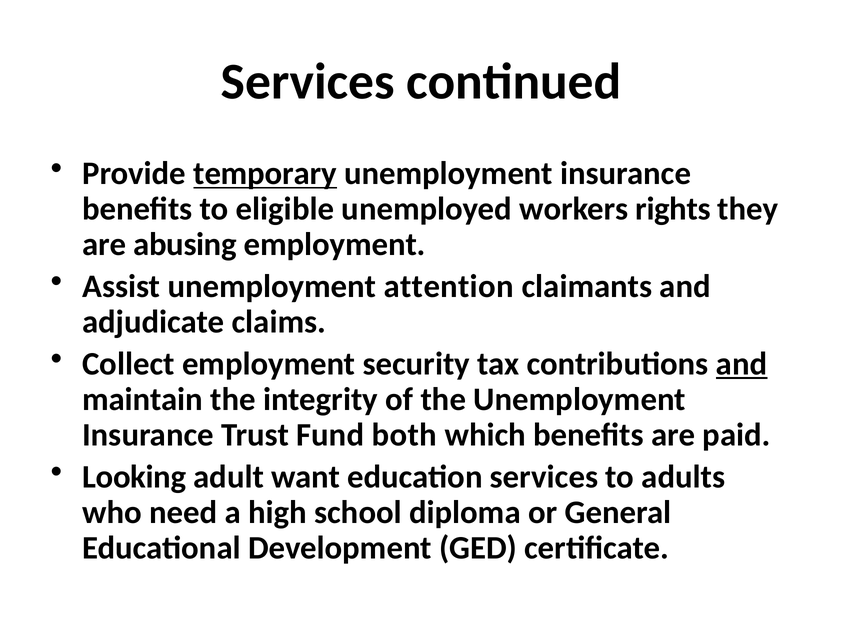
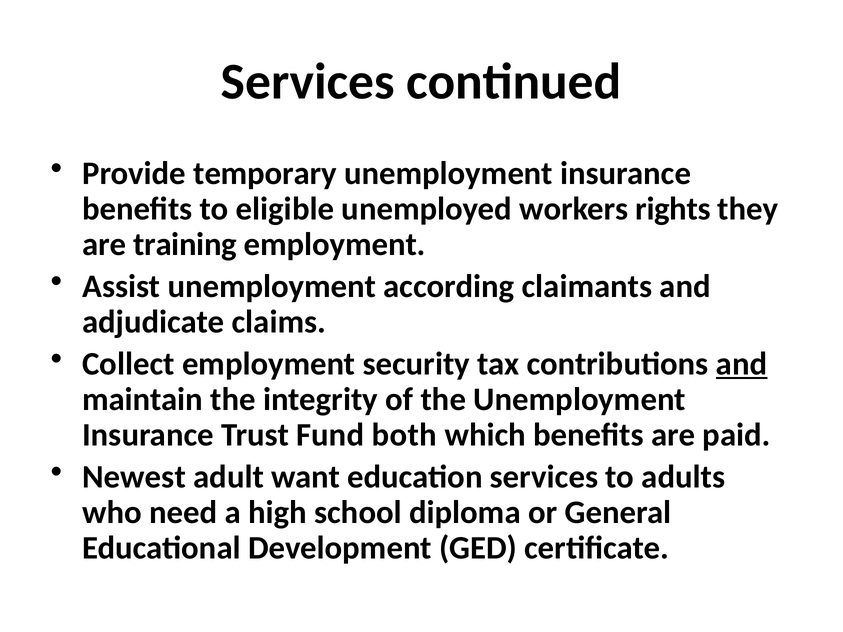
temporary underline: present -> none (265, 174)
abusing: abusing -> training (185, 245)
attention: attention -> according (449, 287)
Looking: Looking -> Newest (134, 477)
